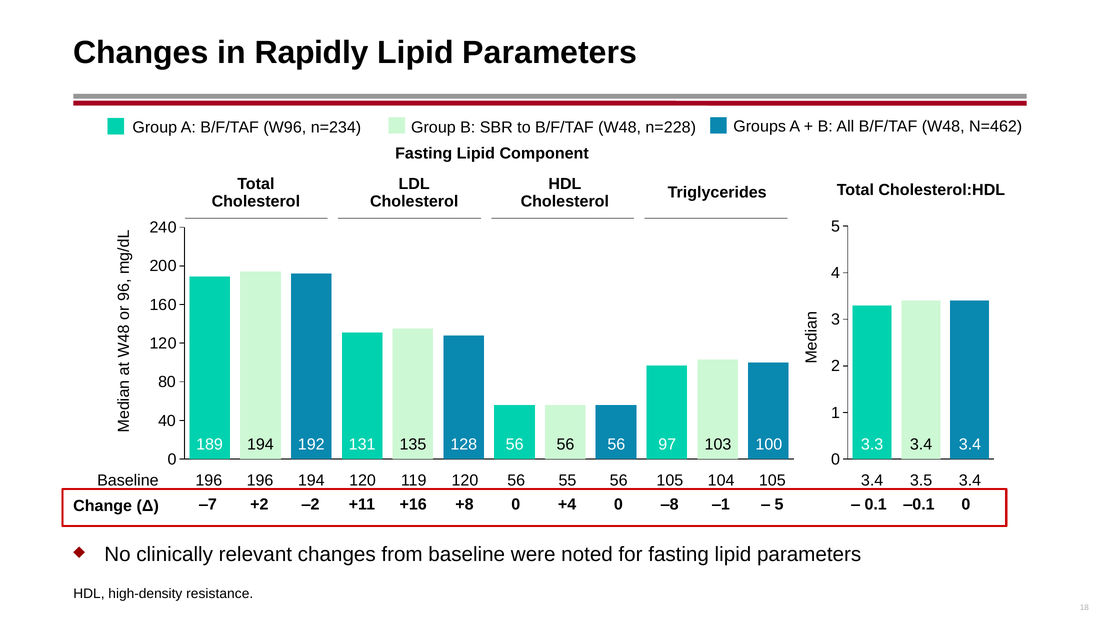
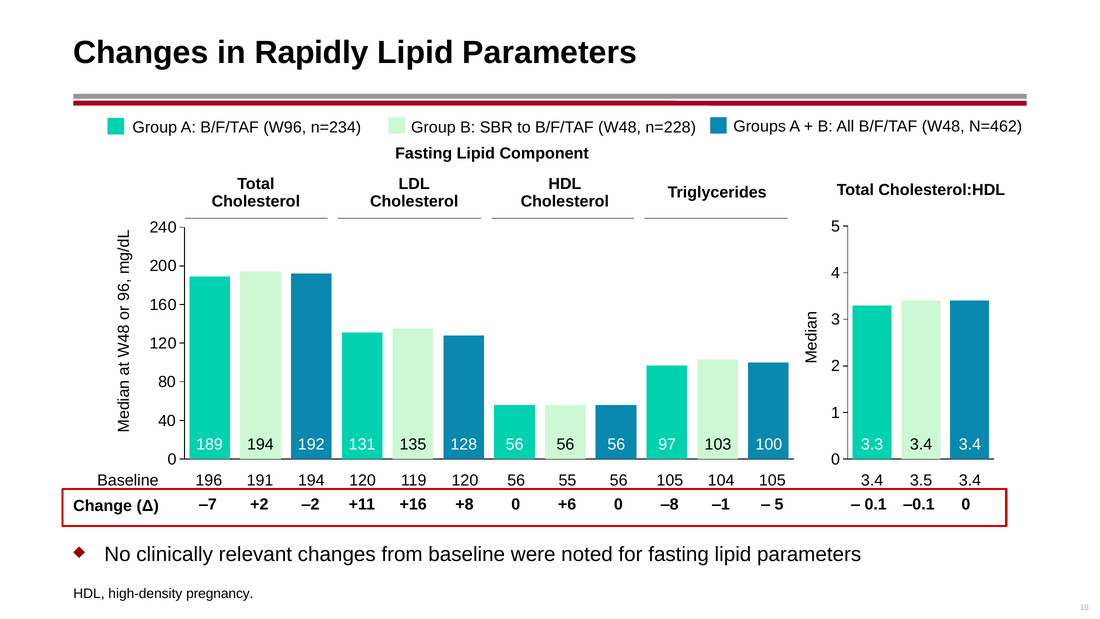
196 196: 196 -> 191 (260, 480)
+4: +4 -> +6 (567, 504)
resistance: resistance -> pregnancy (220, 594)
